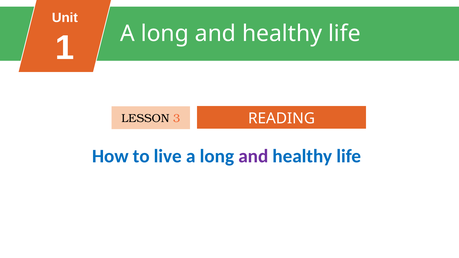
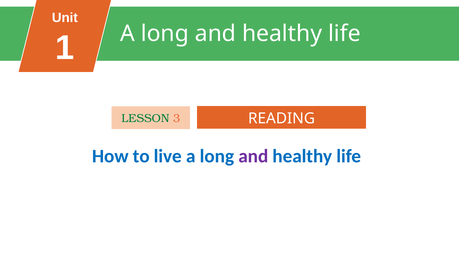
LESSON colour: black -> green (145, 119)
